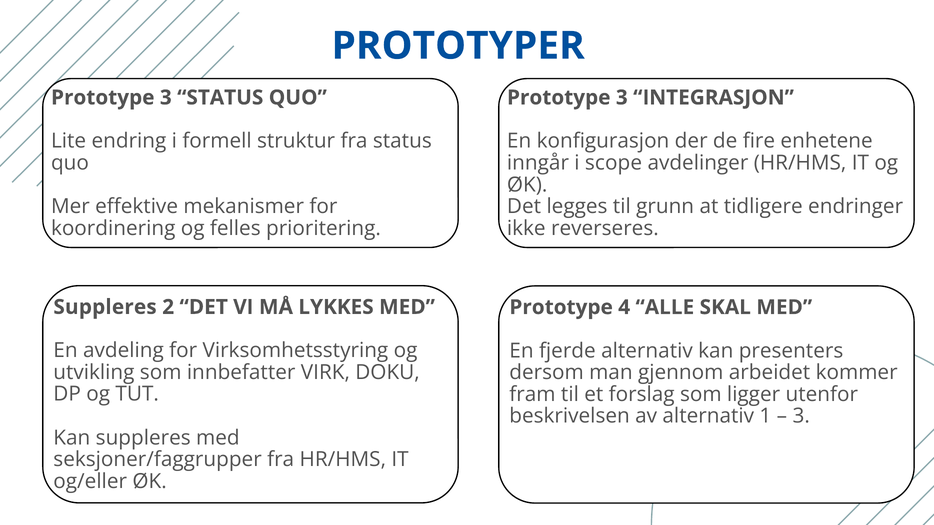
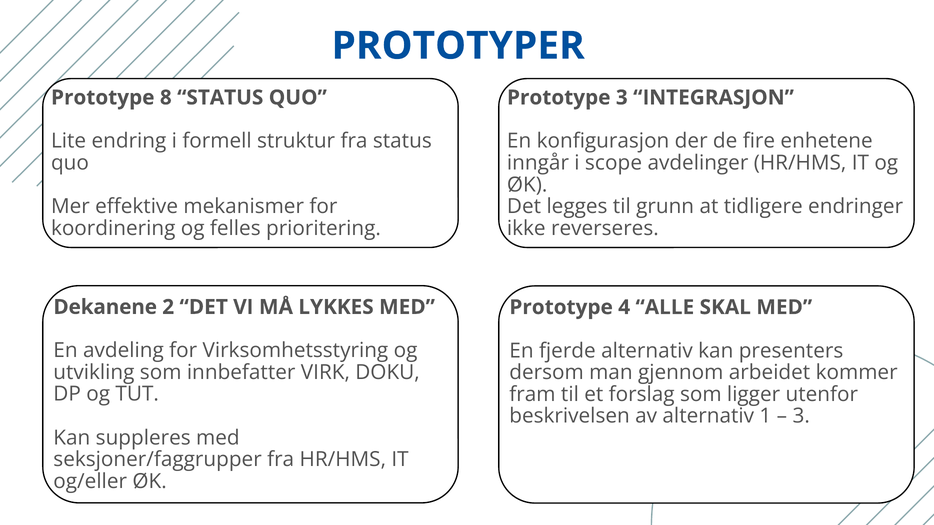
3: 3 -> 8 (166, 98)
Suppleres: Suppleres -> Dekanene (105, 307)
